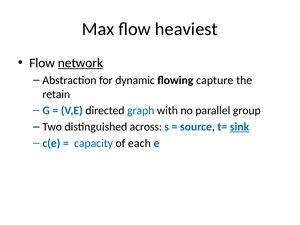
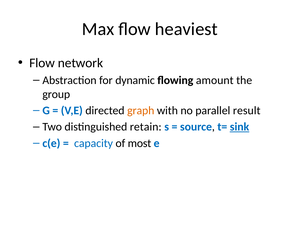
network underline: present -> none (81, 63)
capture: capture -> amount (215, 80)
retain: retain -> group (56, 94)
graph colour: blue -> orange (141, 111)
group: group -> result (247, 111)
across: across -> retain (146, 127)
each: each -> most (139, 143)
